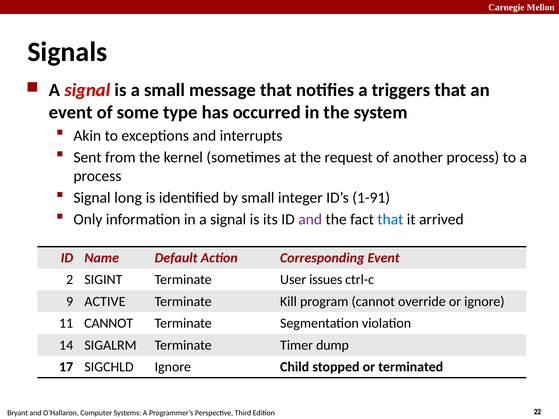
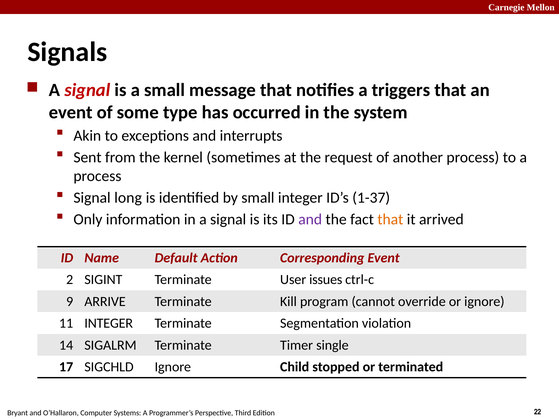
1-91: 1-91 -> 1-37 (371, 198)
that colour: blue -> orange (390, 220)
ACTIVE: ACTIVE -> ARRIVE (105, 302)
11 CANNOT: CANNOT -> INTEGER (109, 323)
dump: dump -> single (332, 345)
